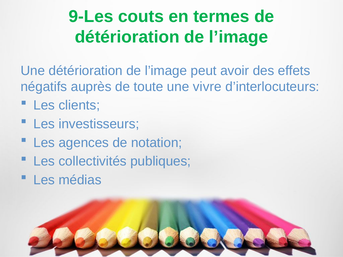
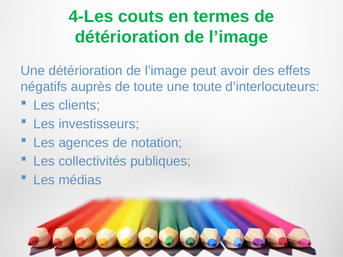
9-Les: 9-Les -> 4-Les (91, 17)
une vivre: vivre -> toute (207, 87)
